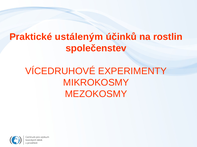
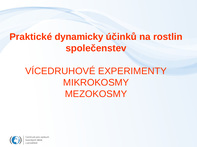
ustáleným: ustáleným -> dynamicky (79, 37)
